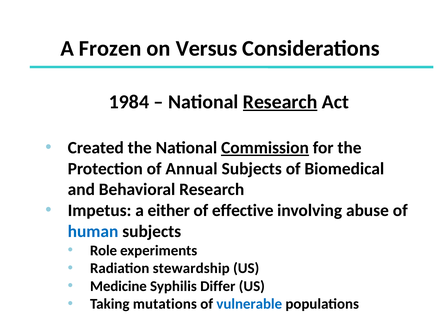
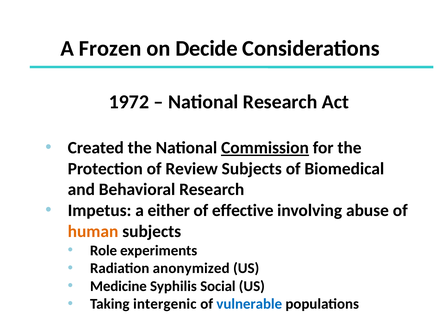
Versus: Versus -> Decide (207, 49)
1984: 1984 -> 1972 (129, 102)
Research underline: present -> none (280, 102)
Annual: Annual -> Review (192, 169)
human colour: blue -> orange (93, 231)
stewardship: stewardship -> anonymized (191, 269)
Differ: Differ -> Social (218, 286)
mutations: mutations -> intergenic (165, 304)
